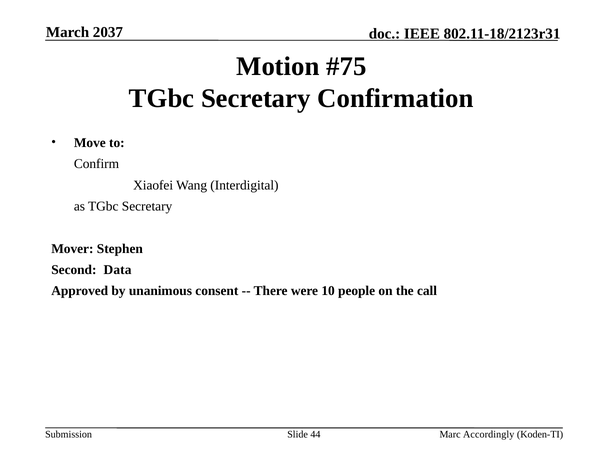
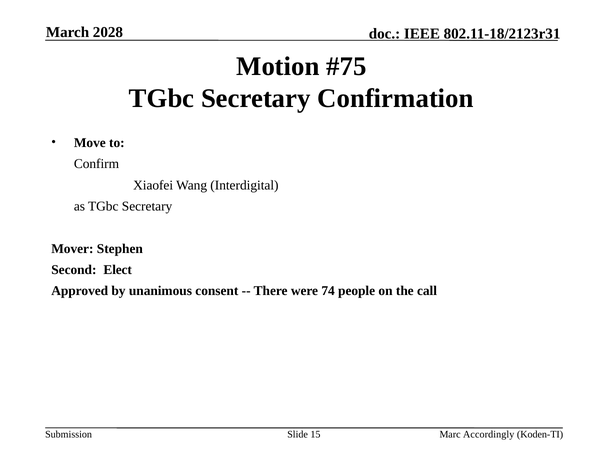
2037: 2037 -> 2028 (108, 32)
Data: Data -> Elect (118, 269)
10: 10 -> 74 (328, 290)
44: 44 -> 15 (315, 434)
